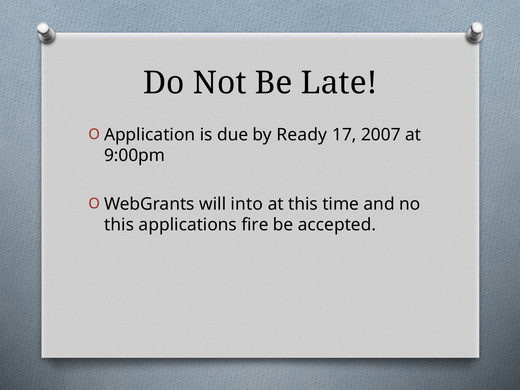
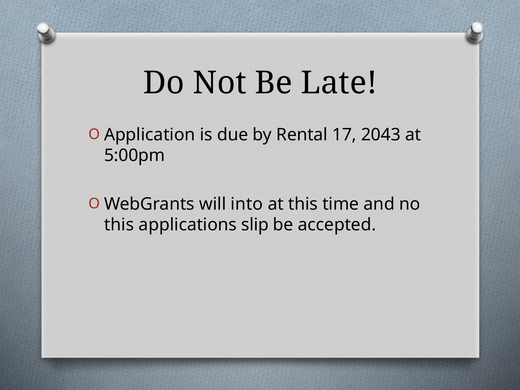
Ready: Ready -> Rental (302, 135)
2007: 2007 -> 2043 (381, 135)
9:00pm: 9:00pm -> 5:00pm (135, 156)
fire: fire -> slip (255, 225)
